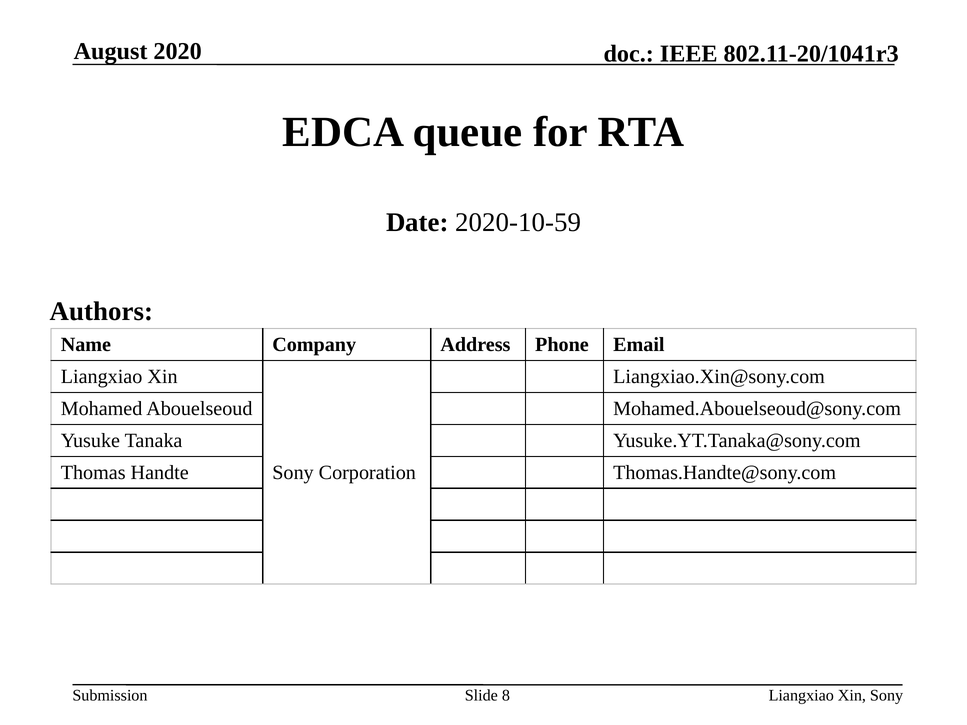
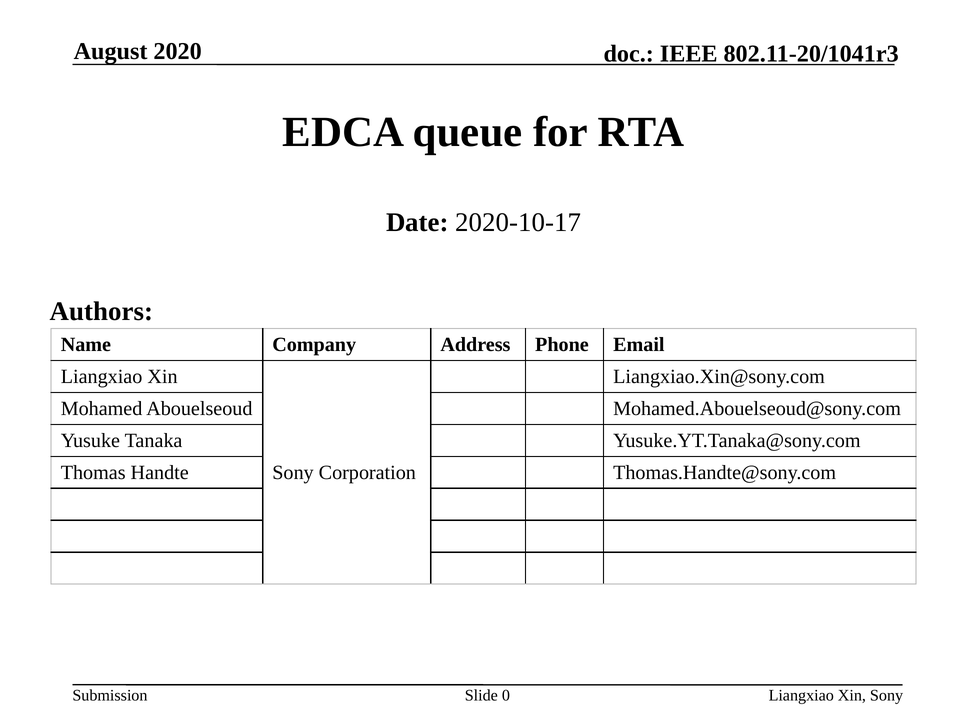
2020-10-59: 2020-10-59 -> 2020-10-17 (518, 223)
8: 8 -> 0 (506, 696)
